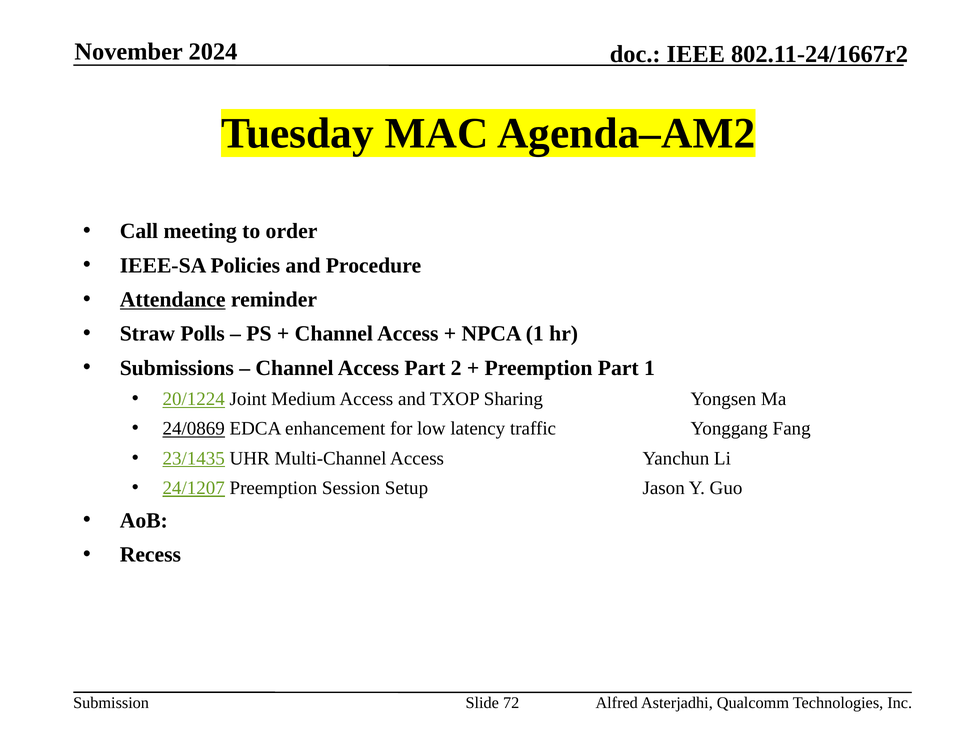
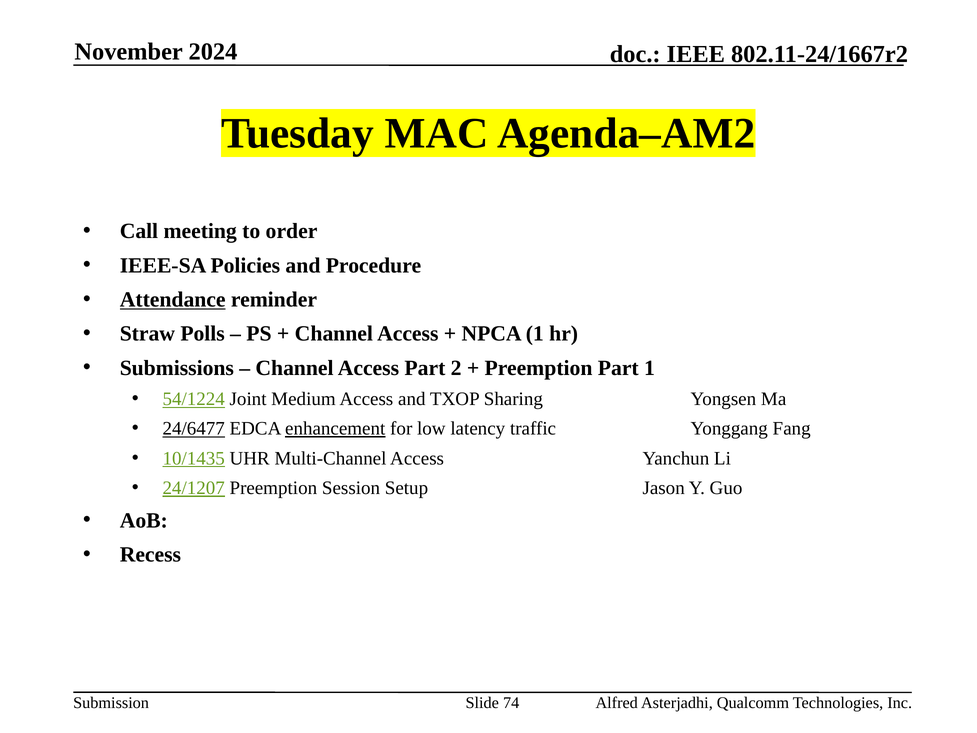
20/1224: 20/1224 -> 54/1224 (194, 399)
24/0869: 24/0869 -> 24/6477 (194, 428)
enhancement underline: none -> present (335, 428)
23/1435: 23/1435 -> 10/1435 (194, 458)
72: 72 -> 74 (511, 703)
